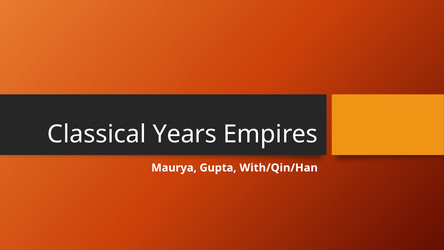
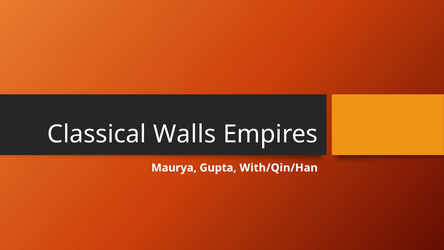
Years: Years -> Walls (185, 134)
